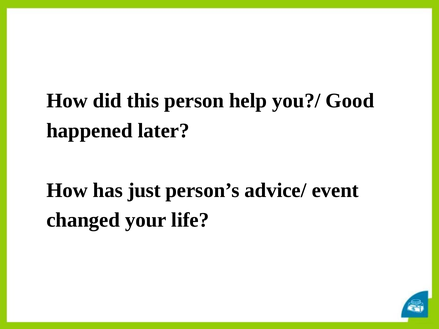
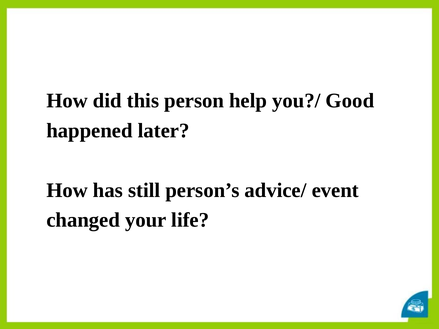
just: just -> still (144, 190)
